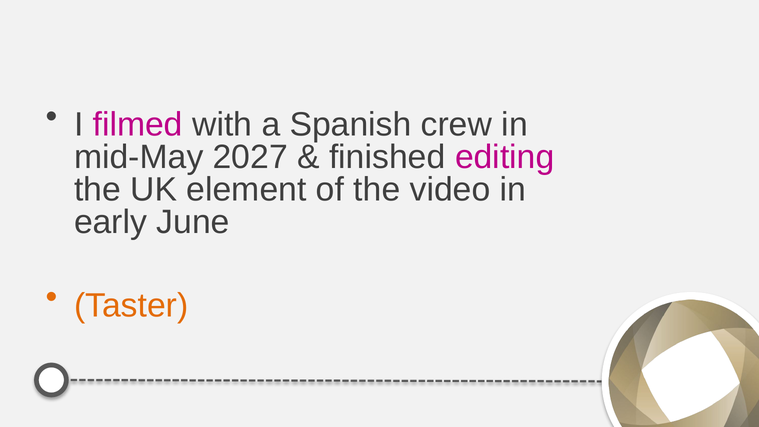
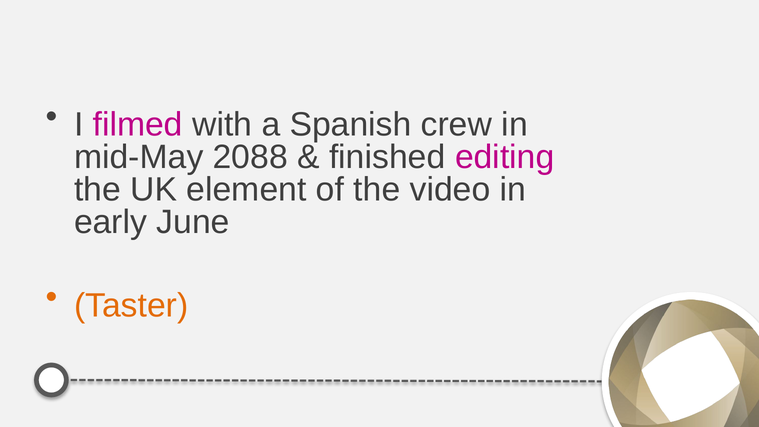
2027: 2027 -> 2088 (250, 157)
